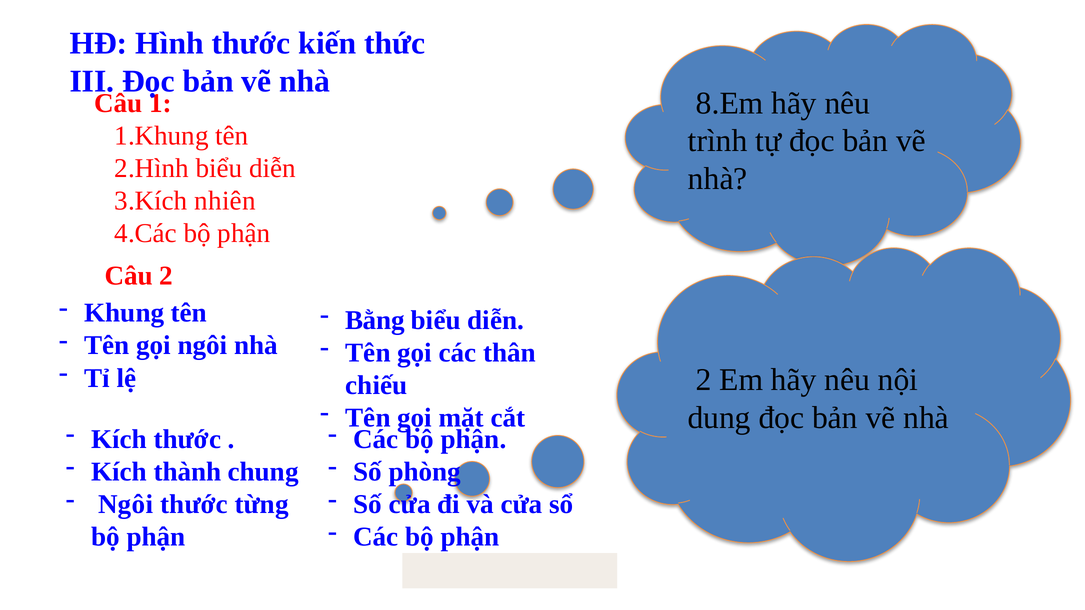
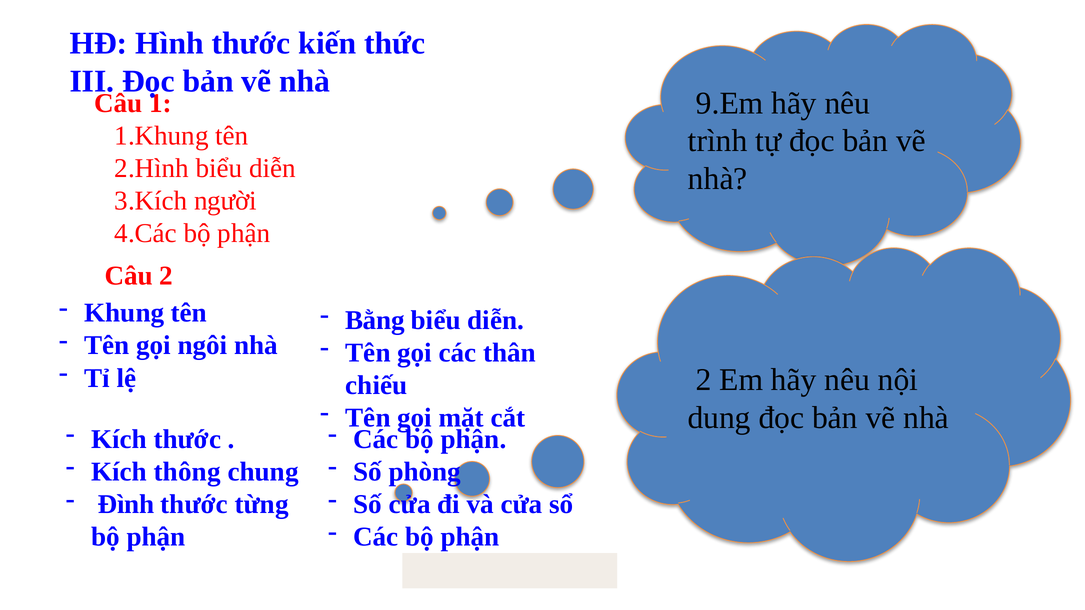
8.Em: 8.Em -> 9.Em (730, 103)
nhiên: nhiên -> người (225, 201)
thành: thành -> thông (187, 472)
Ngôi: Ngôi -> Đình (126, 505)
